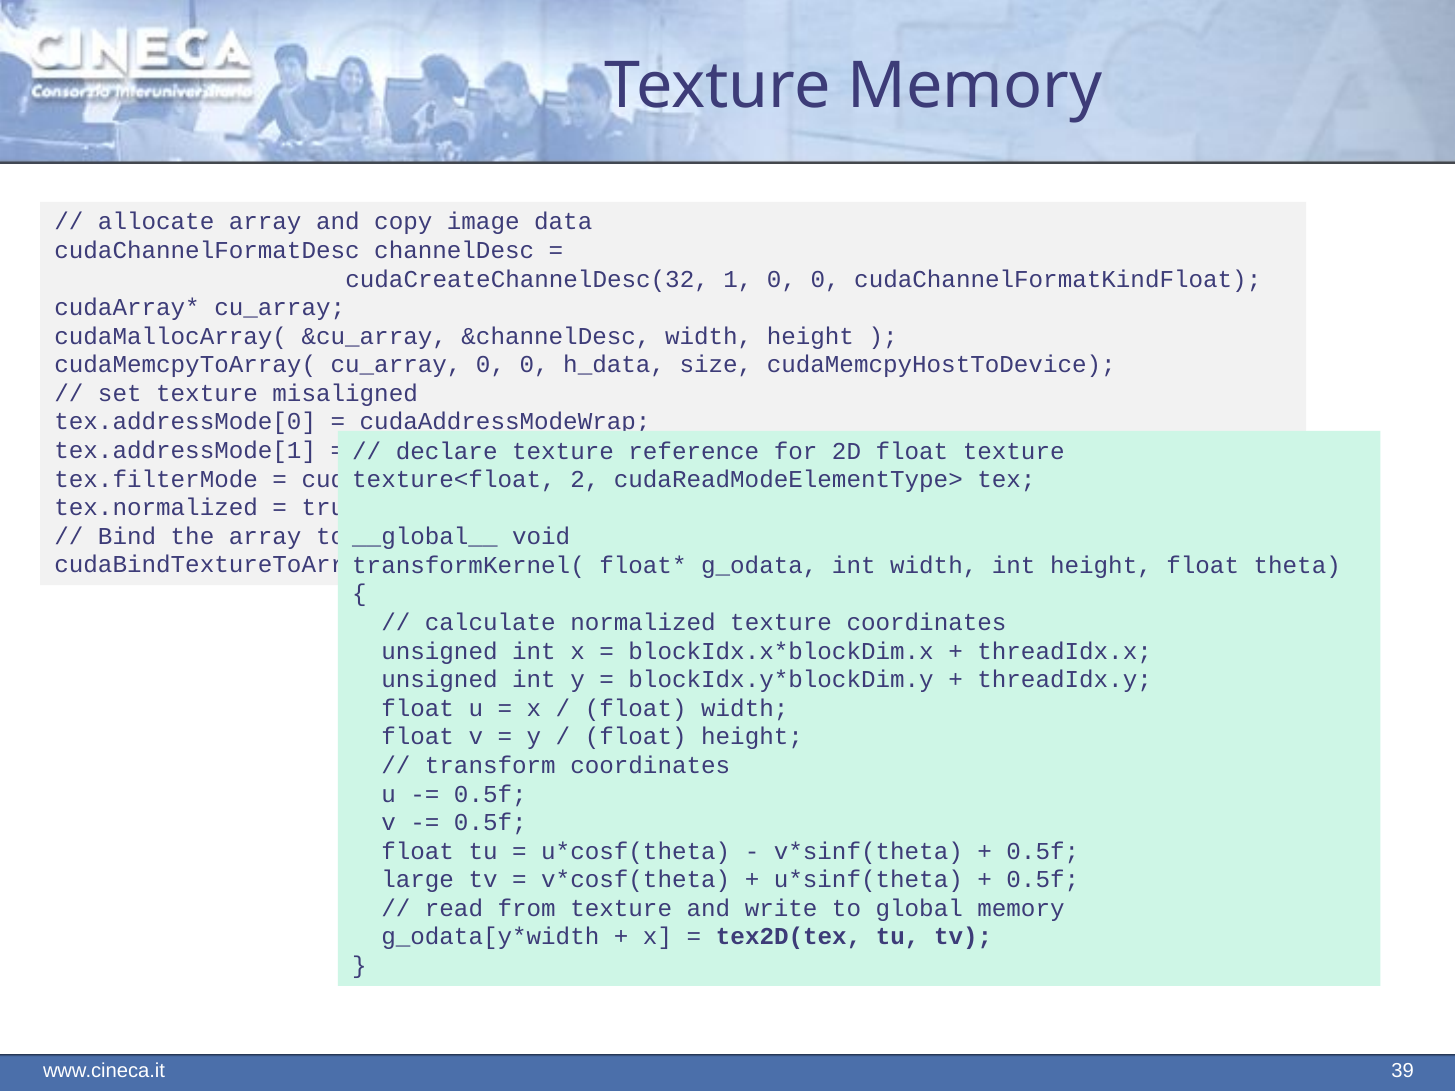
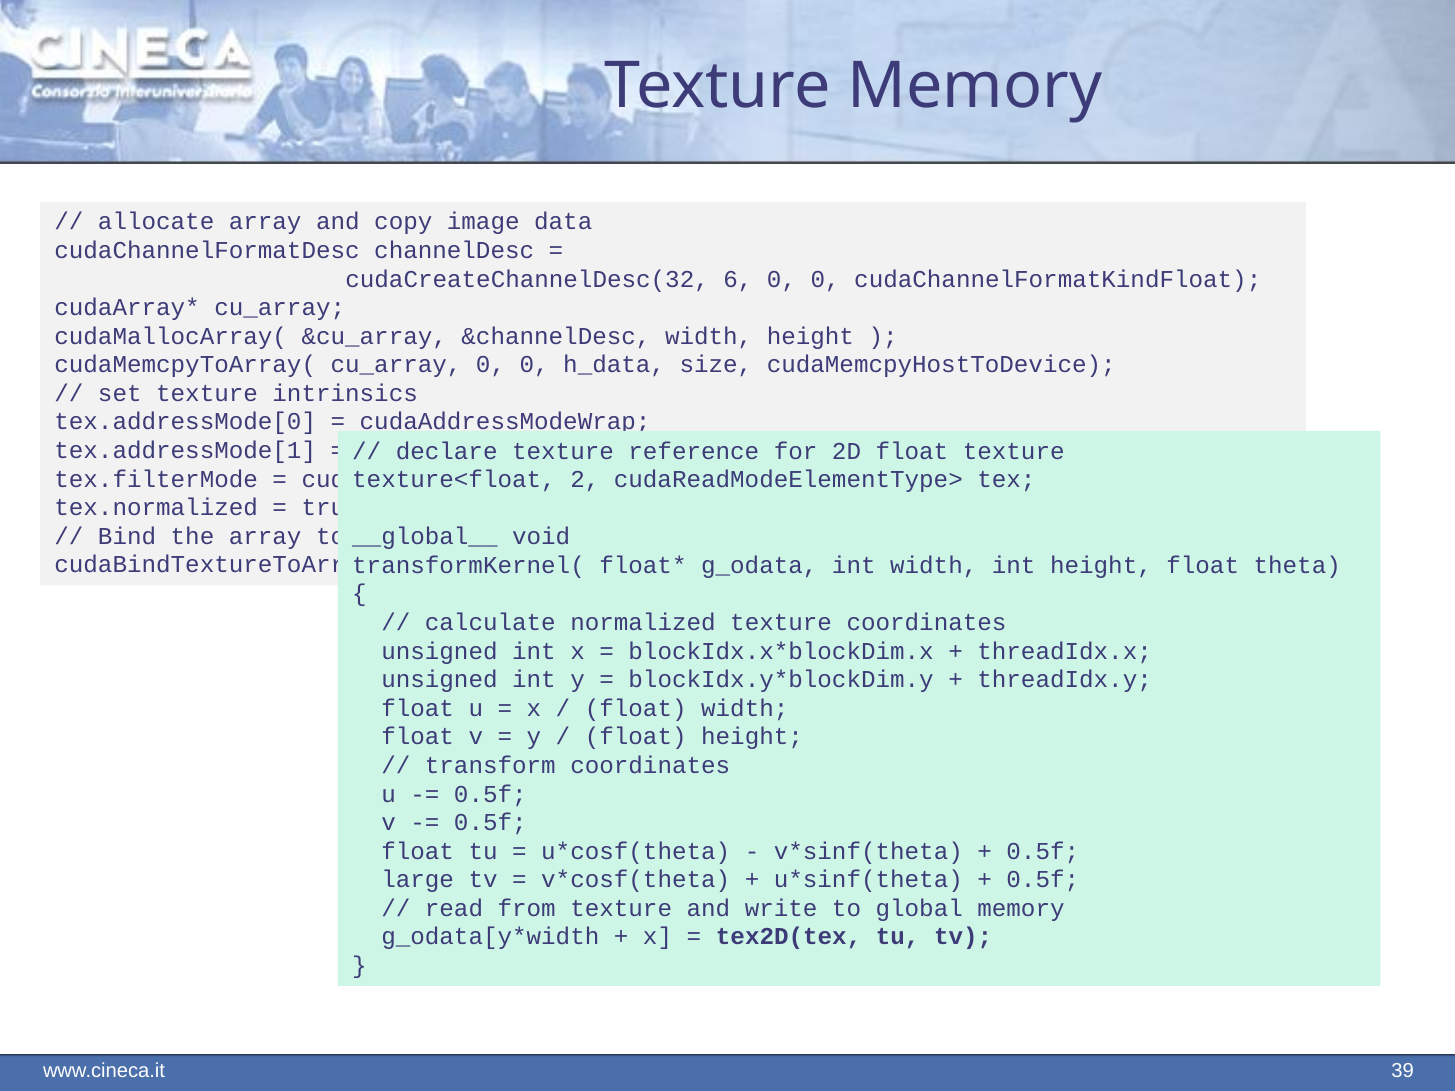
1: 1 -> 6 (738, 279)
misaligned: misaligned -> intrinsics (345, 394)
